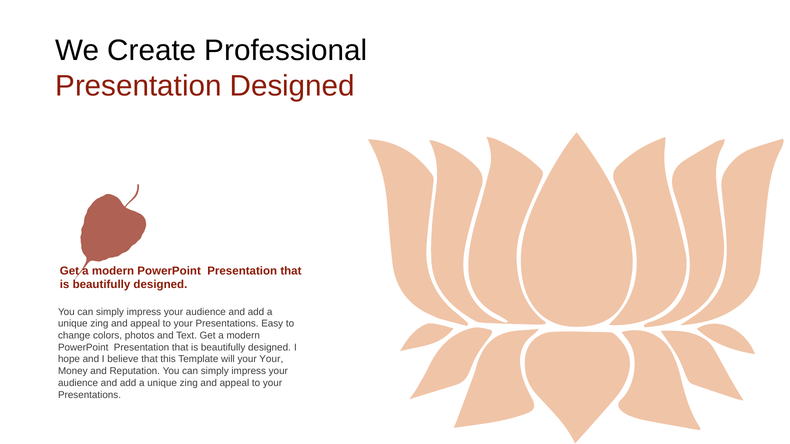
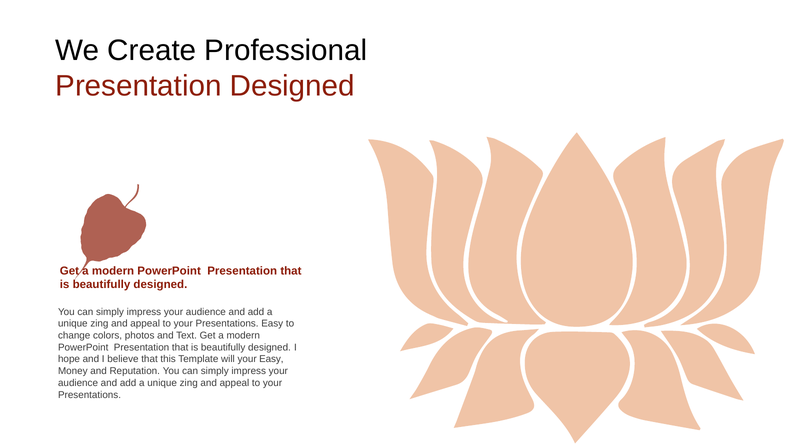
your Your: Your -> Easy (271, 360)
